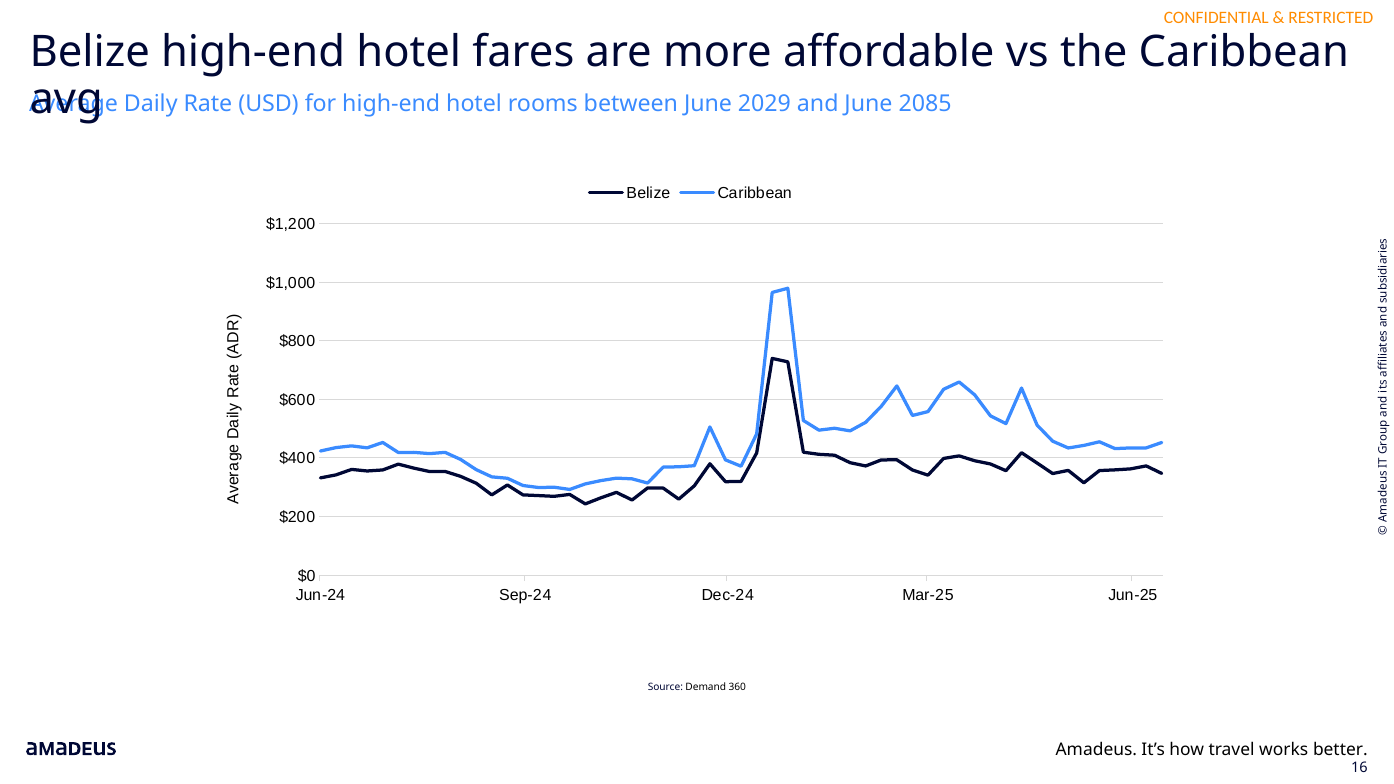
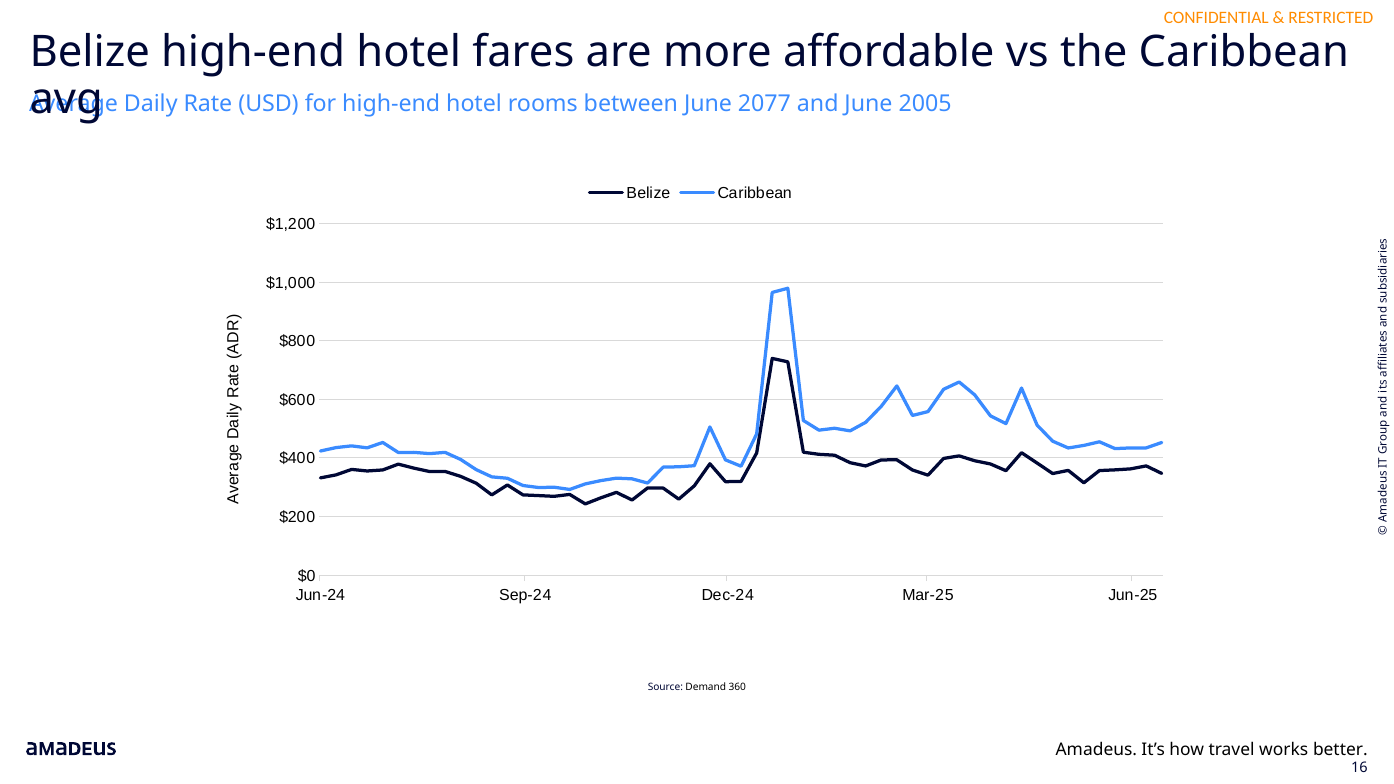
2029: 2029 -> 2077 (764, 104)
2085: 2085 -> 2005 (925, 104)
